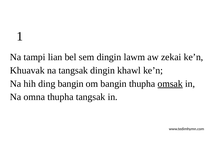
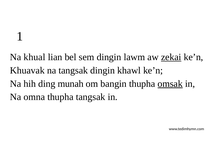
tampi: tampi -> khual (34, 57)
zekai underline: none -> present (171, 57)
ding bangin: bangin -> munah (71, 84)
